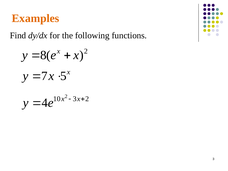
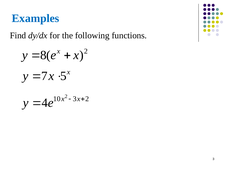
Examples colour: orange -> blue (35, 18)
